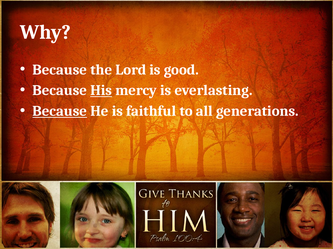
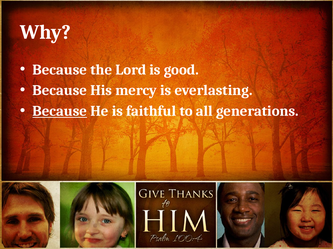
His underline: present -> none (101, 91)
